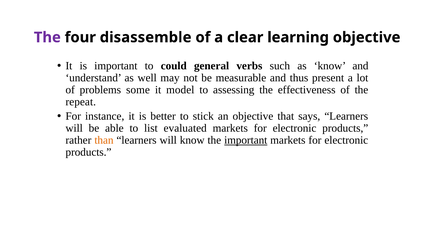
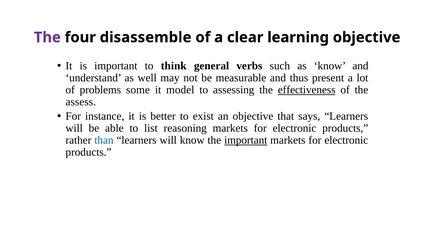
could: could -> think (174, 66)
effectiveness underline: none -> present (307, 90)
repeat: repeat -> assess (81, 102)
stick: stick -> exist (203, 116)
evaluated: evaluated -> reasoning (185, 128)
than colour: orange -> blue (104, 140)
